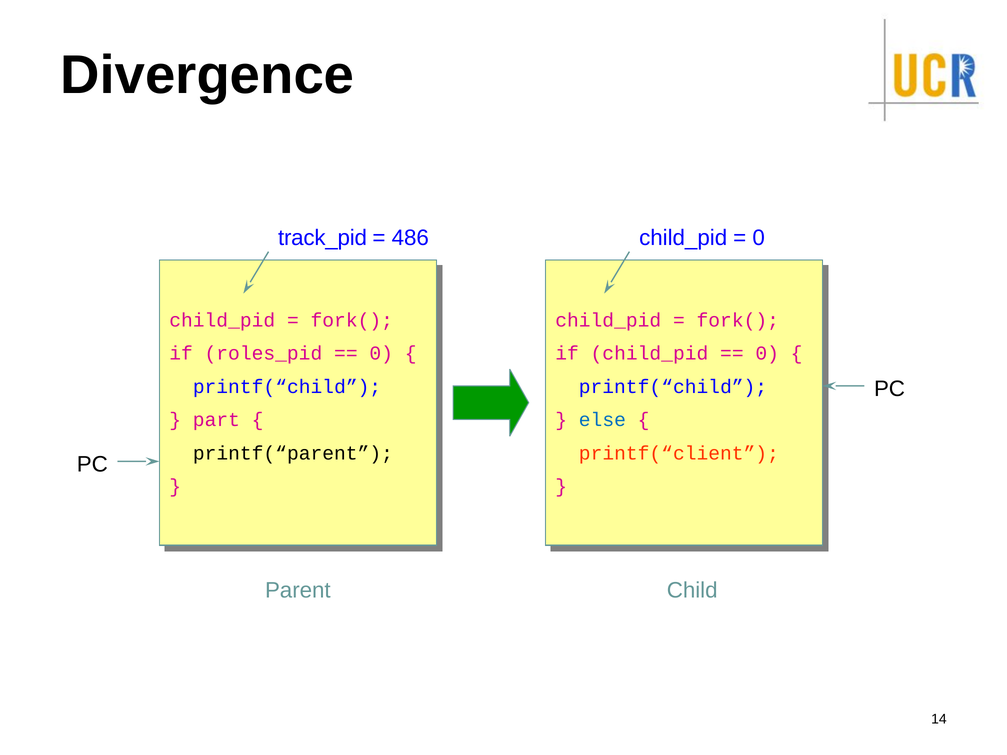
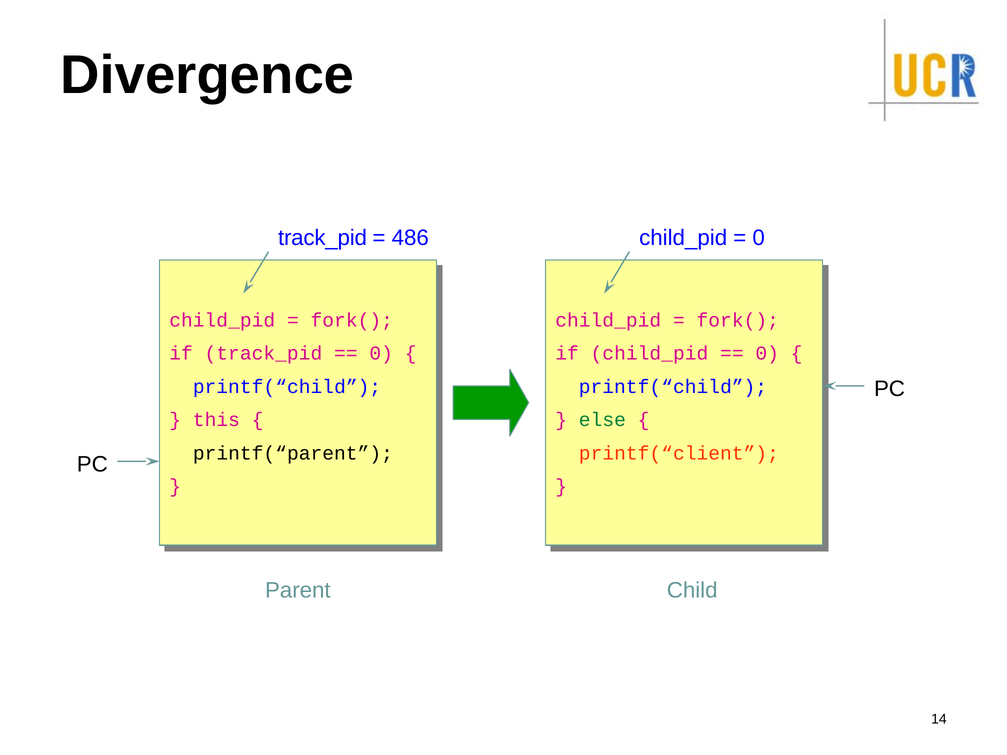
if roles_pid: roles_pid -> track_pid (263, 353)
part: part -> this (216, 420)
else colour: blue -> green (602, 420)
